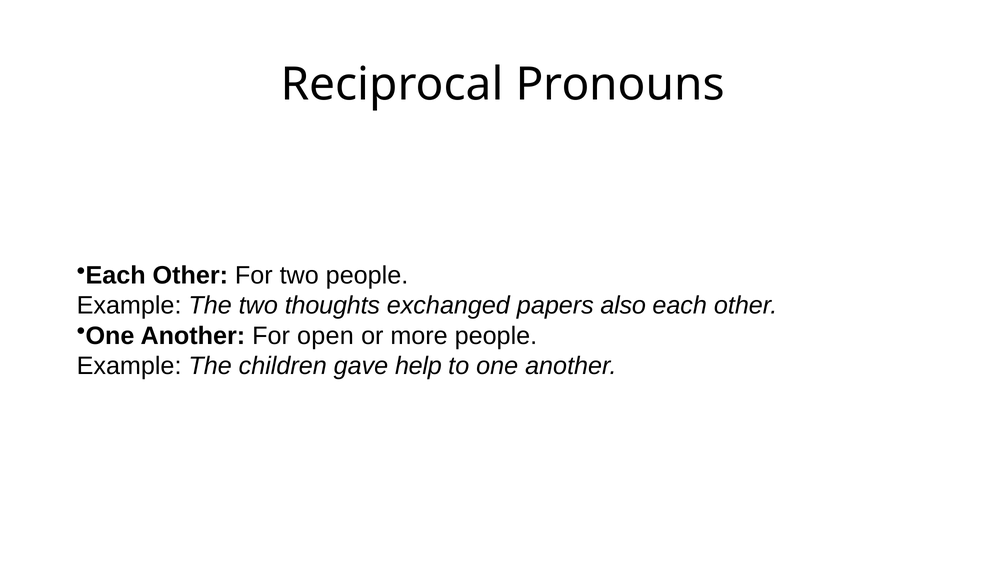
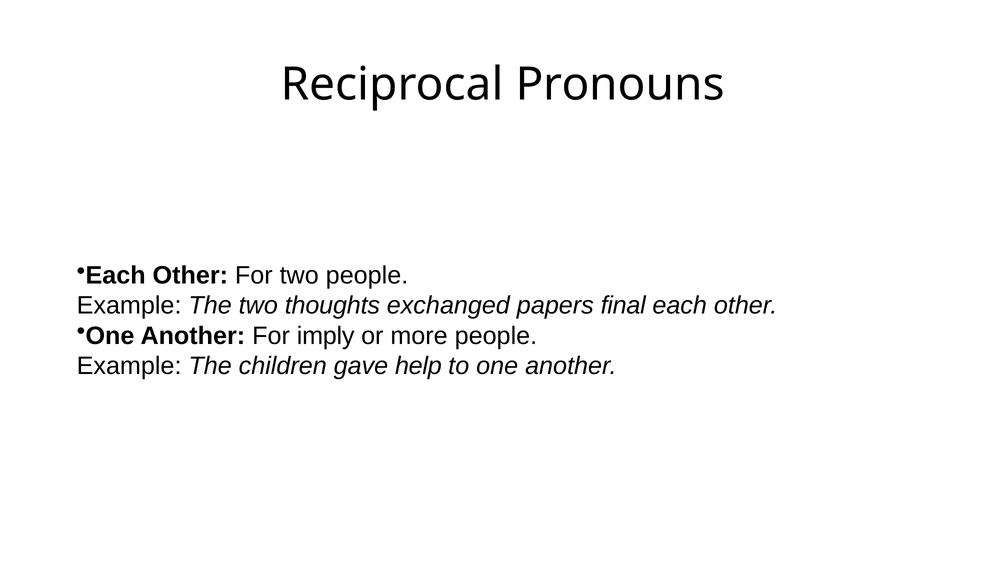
also: also -> final (623, 306)
open: open -> imply (326, 336)
